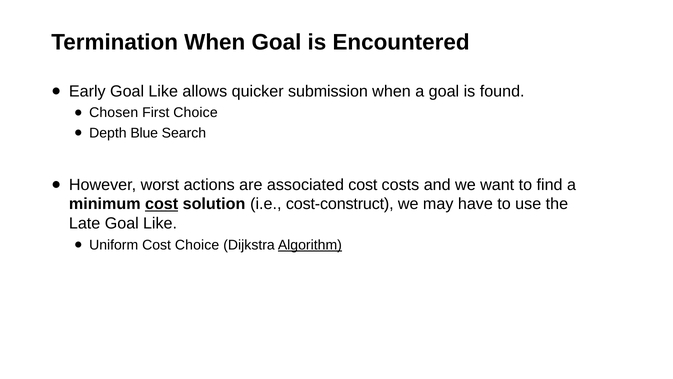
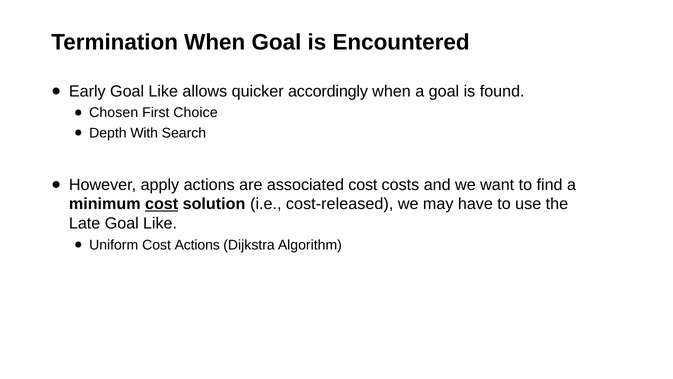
submission: submission -> accordingly (328, 91)
Blue: Blue -> With (144, 133)
worst: worst -> apply (160, 184)
cost-construct: cost-construct -> cost-released (340, 204)
Cost Choice: Choice -> Actions (197, 245)
Algorithm underline: present -> none (310, 245)
